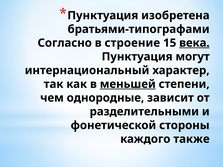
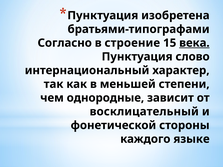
могут: могут -> слово (193, 57)
меньшей underline: present -> none (128, 84)
разделительными: разделительными -> восклицательный (144, 112)
также: также -> языке (192, 139)
